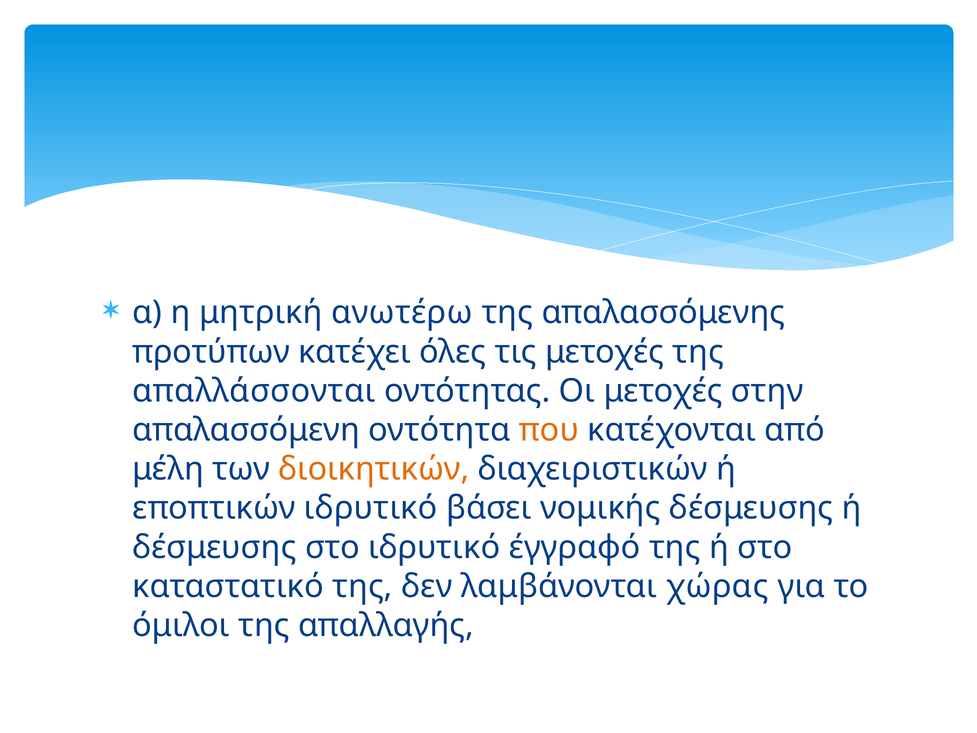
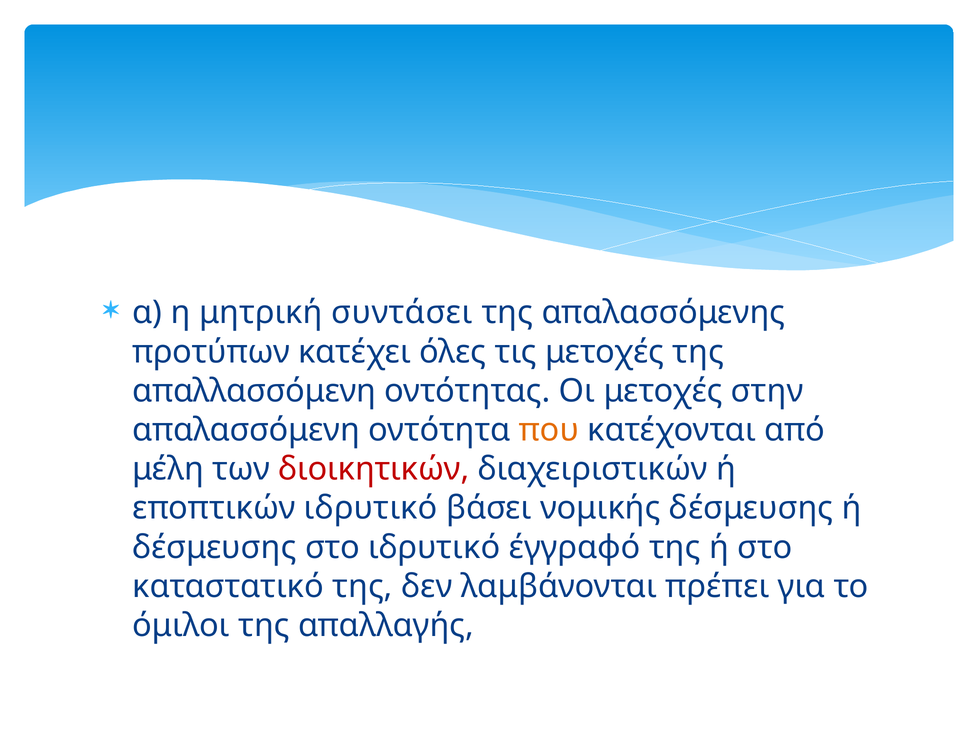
ανωτέρω: ανωτέρω -> συντάσει (402, 313)
απαλλάσσονται: απαλλάσσονται -> απαλλασσόμενη (254, 391)
διοικητικών colour: orange -> red (374, 469)
χώρας: χώρας -> πρέπει (717, 586)
